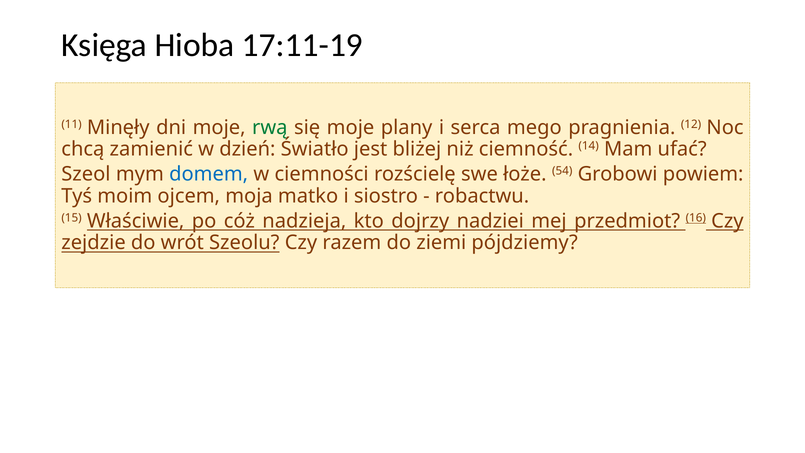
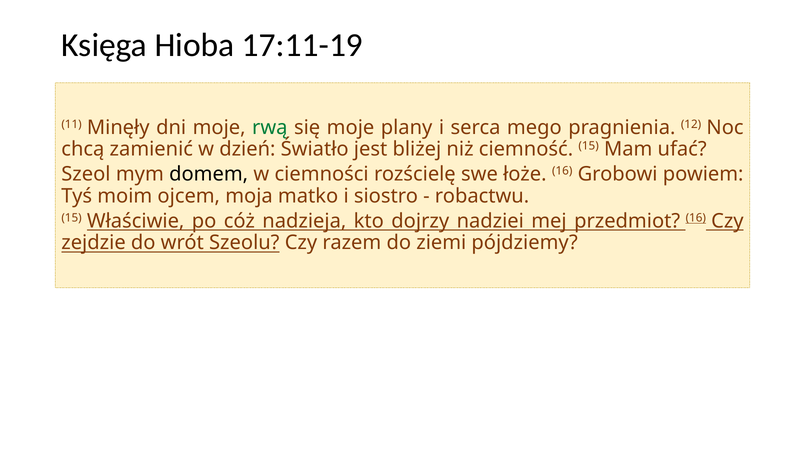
ciemność 14: 14 -> 15 (589, 146)
domem colour: blue -> black (209, 174)
łoże 54: 54 -> 16 (562, 171)
